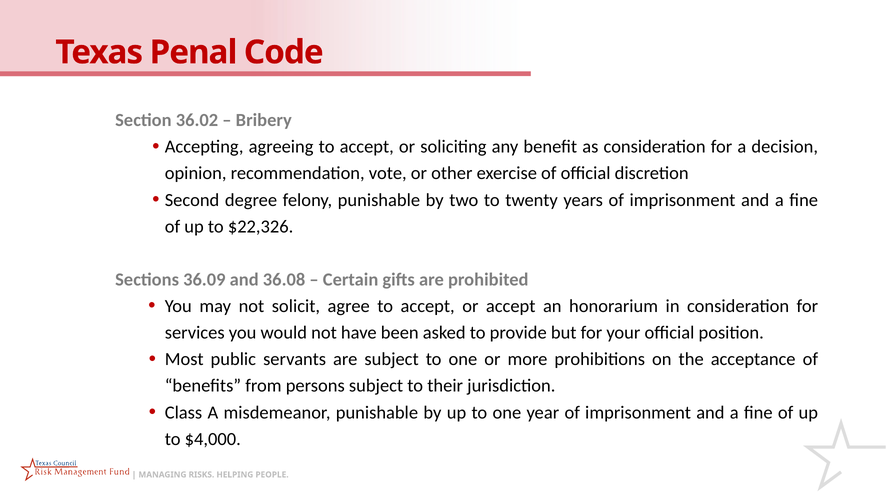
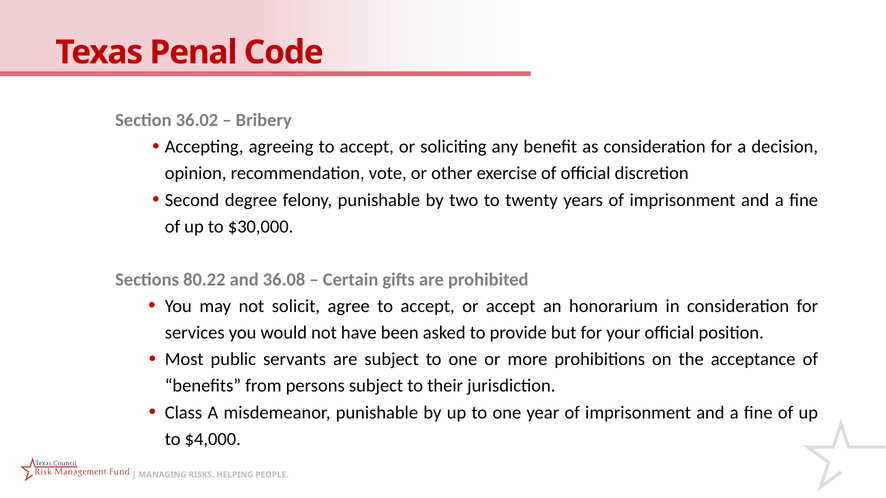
$22,326: $22,326 -> $30,000 (261, 227)
36.09: 36.09 -> 80.22 (204, 280)
